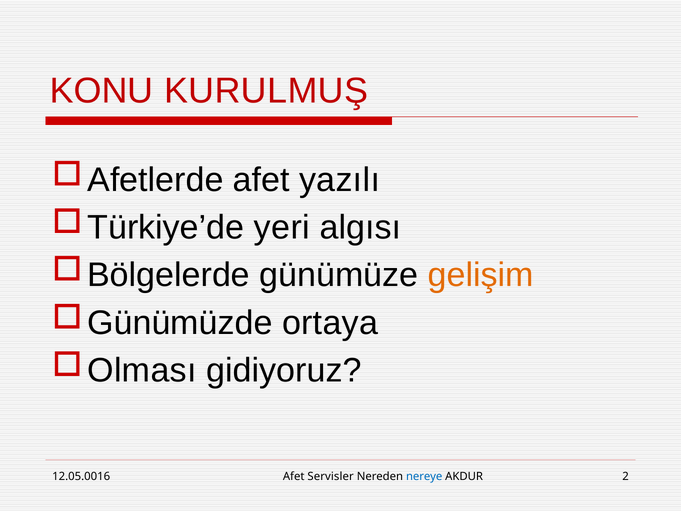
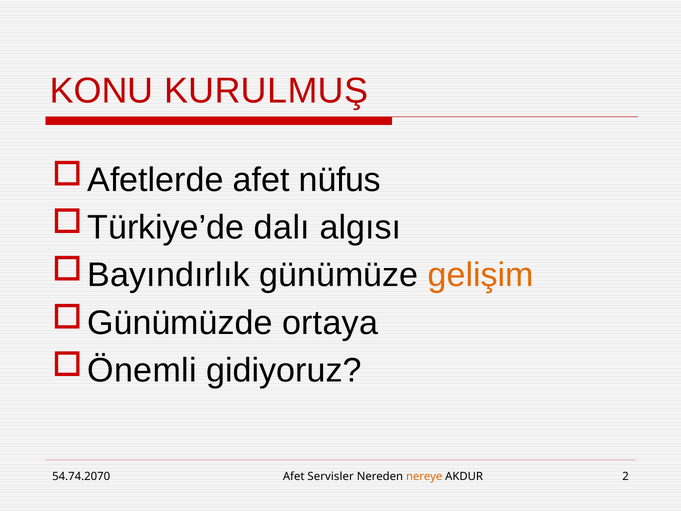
yazılı: yazılı -> nüfus (340, 180)
yeri: yeri -> dalı (282, 227)
Bölgelerde: Bölgelerde -> Bayındırlık (169, 275)
Olması: Olması -> Önemli (142, 370)
12.05.0016: 12.05.0016 -> 54.74.2070 (81, 476)
nereye colour: blue -> orange (424, 476)
